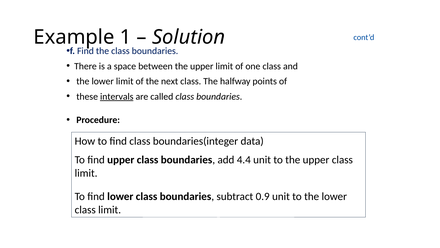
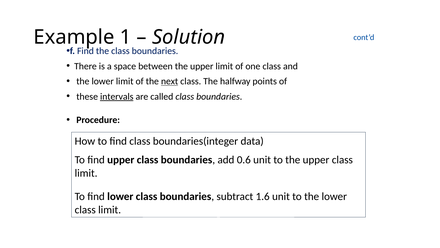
next underline: none -> present (170, 81)
4.4: 4.4 -> 0.6 (244, 160)
0.9: 0.9 -> 1.6 (263, 196)
